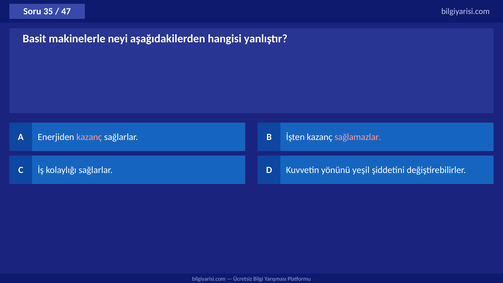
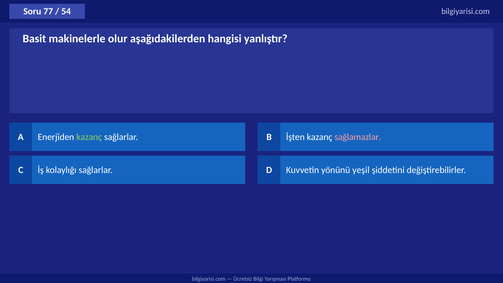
35: 35 -> 77 (48, 12)
47: 47 -> 54 (66, 12)
neyi: neyi -> olur (118, 39)
kazanç colour: pink -> light green (89, 137)
